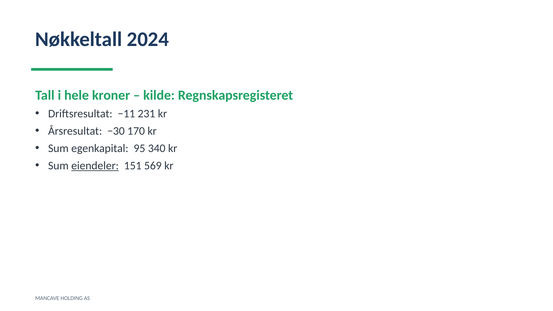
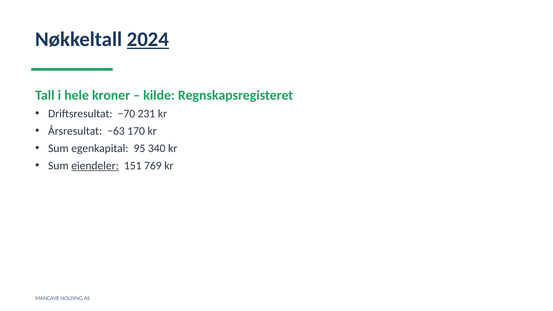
2024 underline: none -> present (148, 39)
−11: −11 -> −70 (126, 114)
−30: −30 -> −63 (116, 131)
569: 569 -> 769 (153, 166)
